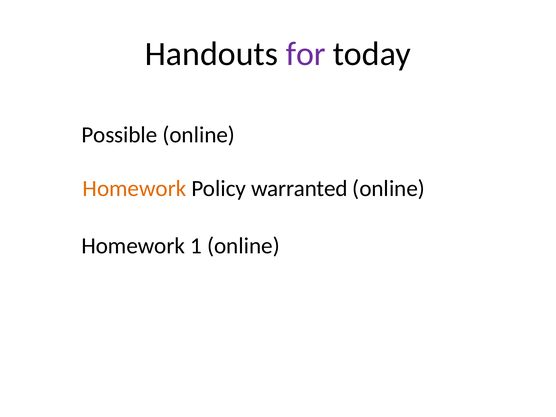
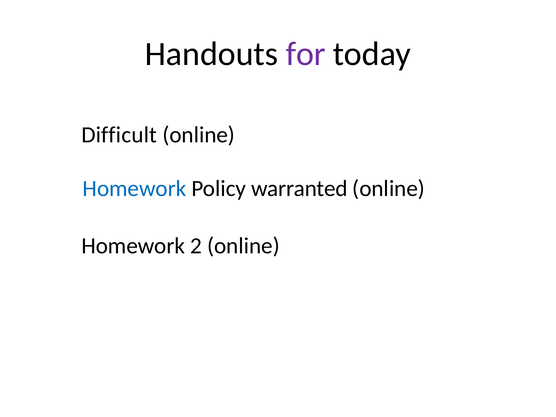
Possible: Possible -> Difficult (119, 135)
Homework colour: orange -> blue (134, 188)
1: 1 -> 2 (196, 246)
